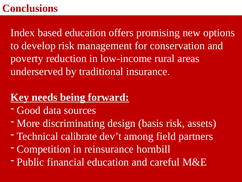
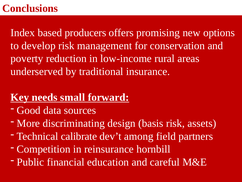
based education: education -> producers (85, 33)
being: being -> small (73, 97)
